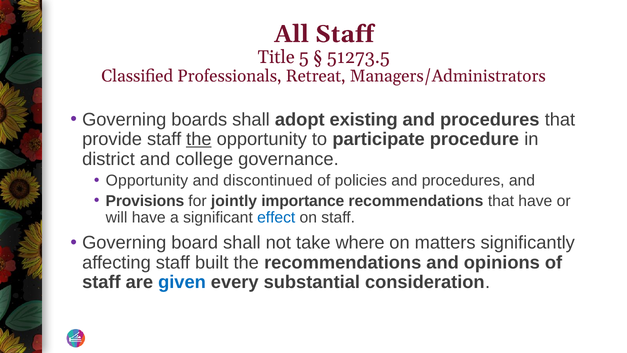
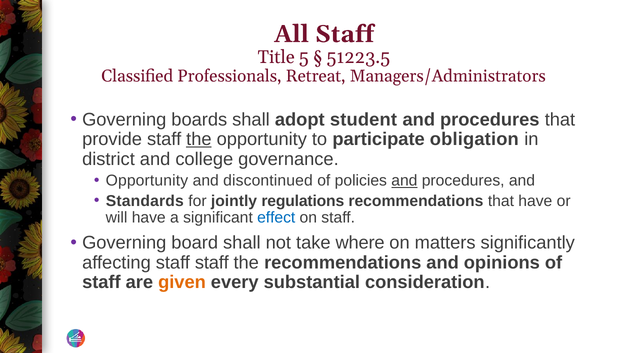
51273.5: 51273.5 -> 51223.5 (358, 57)
existing: existing -> student (363, 119)
procedure: procedure -> obligation (474, 139)
and underline: none -> present (404, 181)
Provisions: Provisions -> Standards (145, 201)
importance: importance -> regulations (303, 201)
staff built: built -> staff (212, 262)
given colour: blue -> orange (182, 282)
